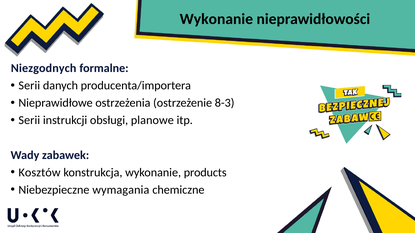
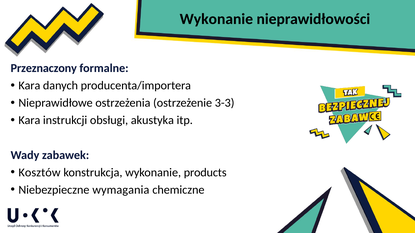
Niezgodnych: Niezgodnych -> Przeznaczony (44, 68)
Serii: Serii -> Kara (29, 86)
8-3: 8-3 -> 3-3 (225, 103)
Serii: Serii -> Kara (29, 121)
planowe: planowe -> akustyka (152, 121)
